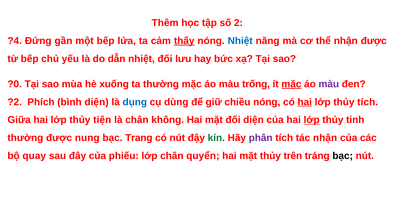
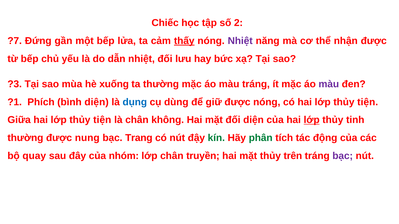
Thêm: Thêm -> Chiếc (165, 23)
?4: ?4 -> ?7 (15, 41)
Nhiệt colour: blue -> purple (240, 41)
?0: ?0 -> ?3 (15, 84)
màu trống: trống -> tráng (256, 84)
mặc underline: present -> none (291, 84)
?2: ?2 -> ?1 (15, 102)
giữ chiều: chiều -> được (237, 102)
hai underline: present -> none (305, 102)
tích: tích -> tiện (368, 102)
phân colour: purple -> green (261, 138)
tác nhận: nhận -> động (325, 138)
phiếu: phiếu -> nhóm (124, 156)
quyển: quyển -> truyền (203, 156)
bạc colour: black -> purple (343, 156)
